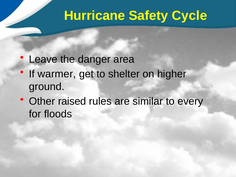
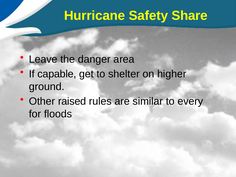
Cycle: Cycle -> Share (190, 16)
warmer: warmer -> capable (57, 74)
